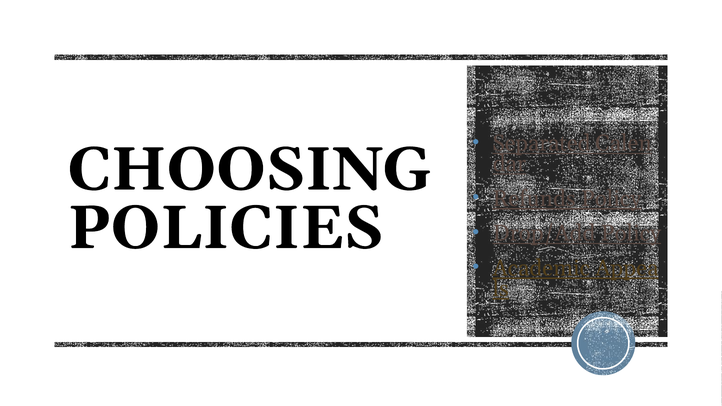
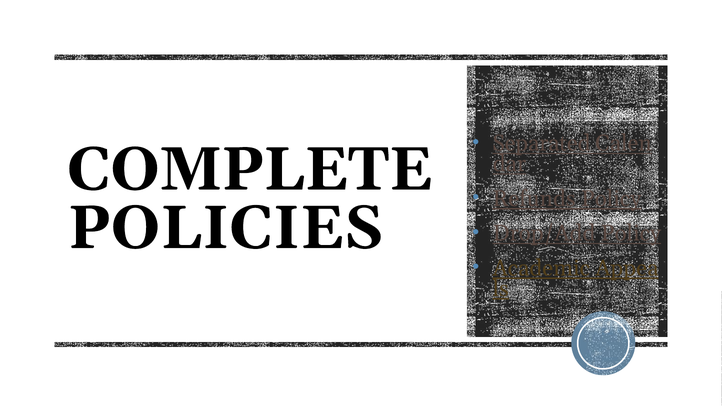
CHOOSING: CHOOSING -> COMPLETE (250, 170)
